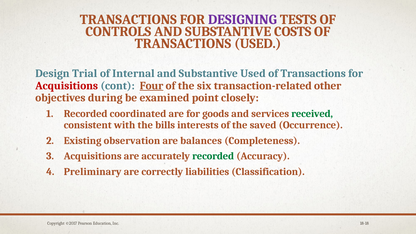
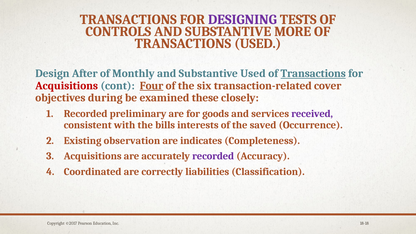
COSTS: COSTS -> MORE (293, 32)
Trial: Trial -> After (85, 73)
Internal: Internal -> Monthly (133, 73)
Transactions underline: none -> present (313, 73)
other: other -> cover (328, 86)
point: point -> these (205, 98)
coordinated: coordinated -> preliminary (138, 114)
received colour: green -> purple (312, 114)
balances: balances -> indicates (201, 141)
recorded colour: green -> purple (213, 156)
Preliminary: Preliminary -> Coordinated (93, 172)
